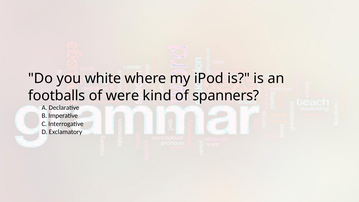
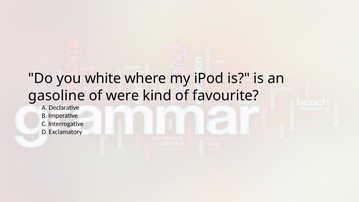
footballs: footballs -> gasoline (57, 96)
spanners: spanners -> favourite (226, 96)
